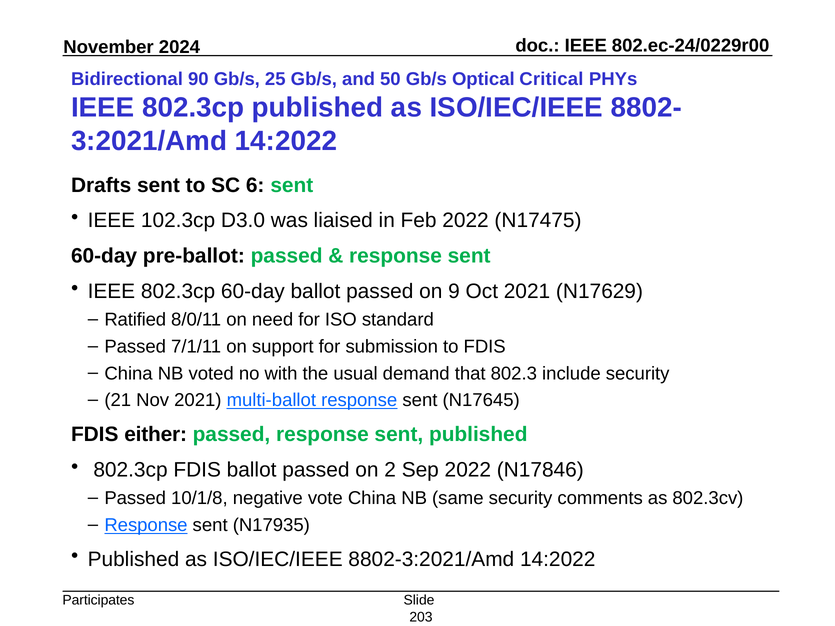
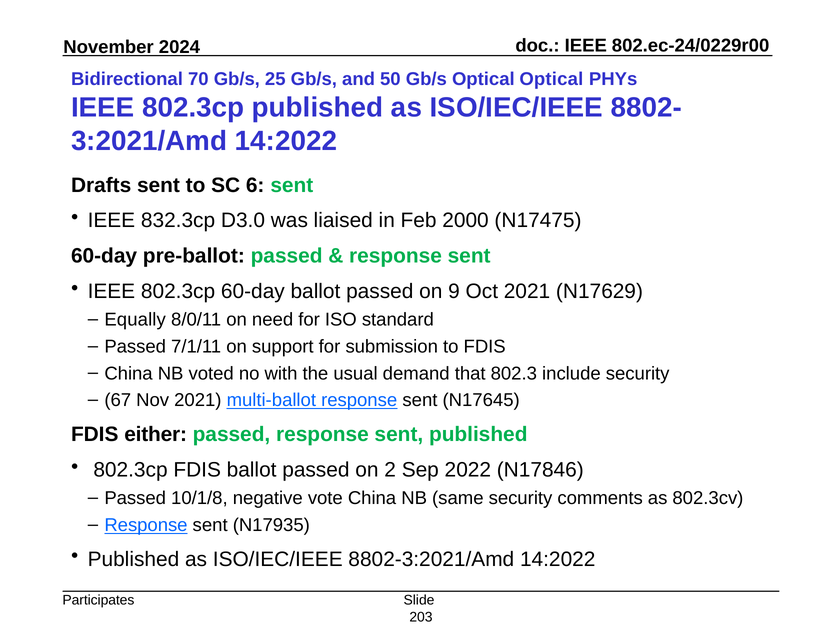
90: 90 -> 70 (198, 79)
Optical Critical: Critical -> Optical (551, 79)
102.3cp: 102.3cp -> 832.3cp (178, 221)
Feb 2022: 2022 -> 2000 (466, 221)
Ratified: Ratified -> Equally (135, 320)
21: 21 -> 67 (118, 400)
